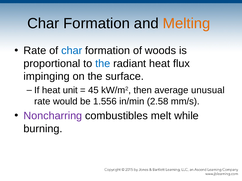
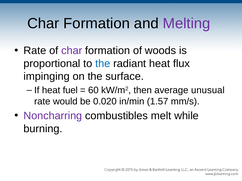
Melting colour: orange -> purple (187, 23)
char colour: blue -> purple (72, 51)
unit: unit -> fuel (70, 90)
45: 45 -> 60 (93, 90)
1.556: 1.556 -> 0.020 (105, 102)
2.58: 2.58 -> 1.57 (158, 102)
